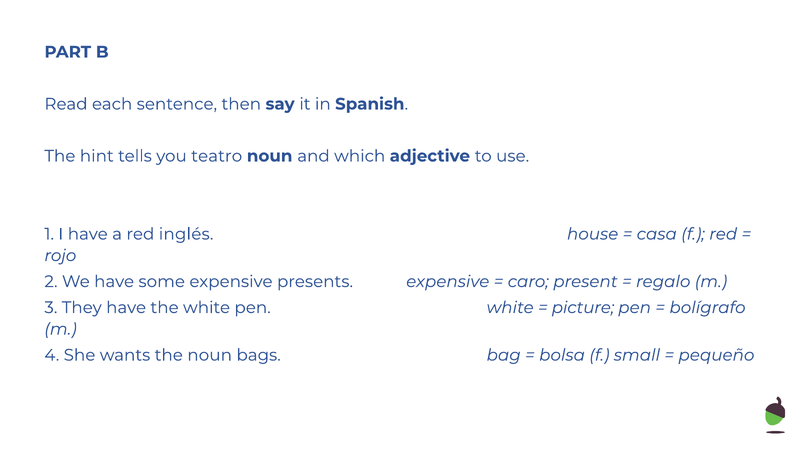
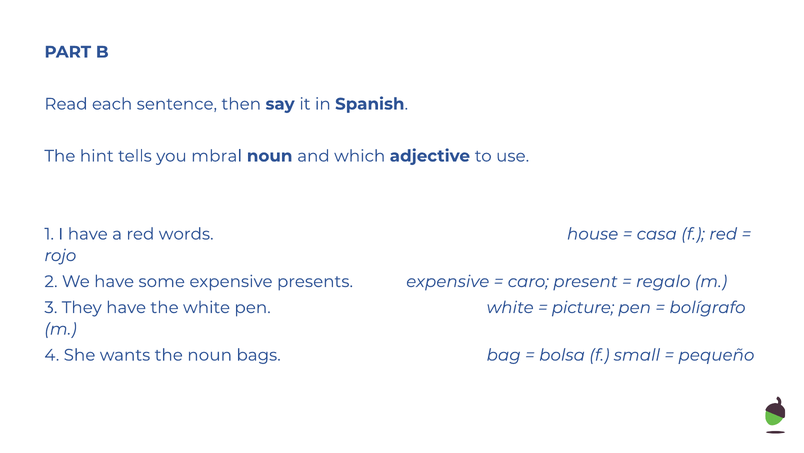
teatro: teatro -> mbral (217, 156)
inglés: inglés -> words (186, 234)
